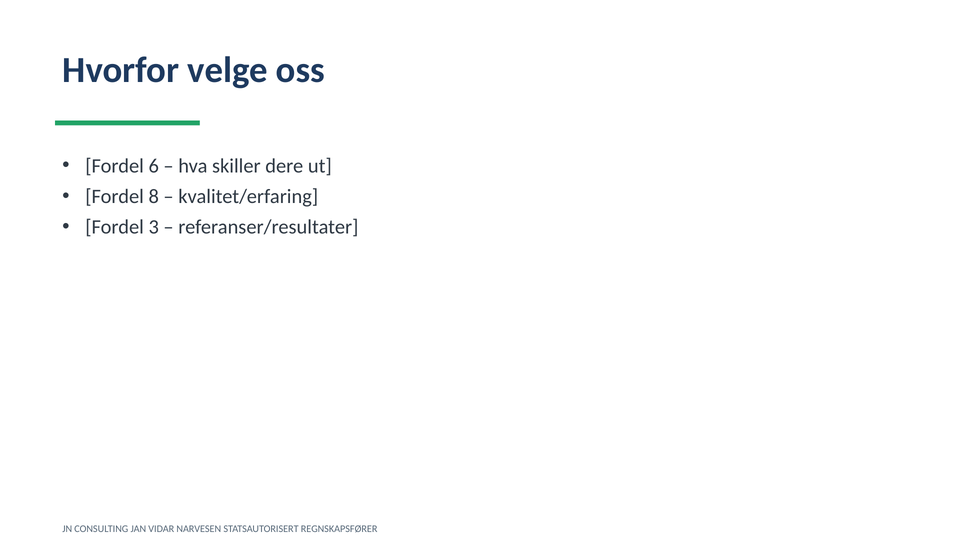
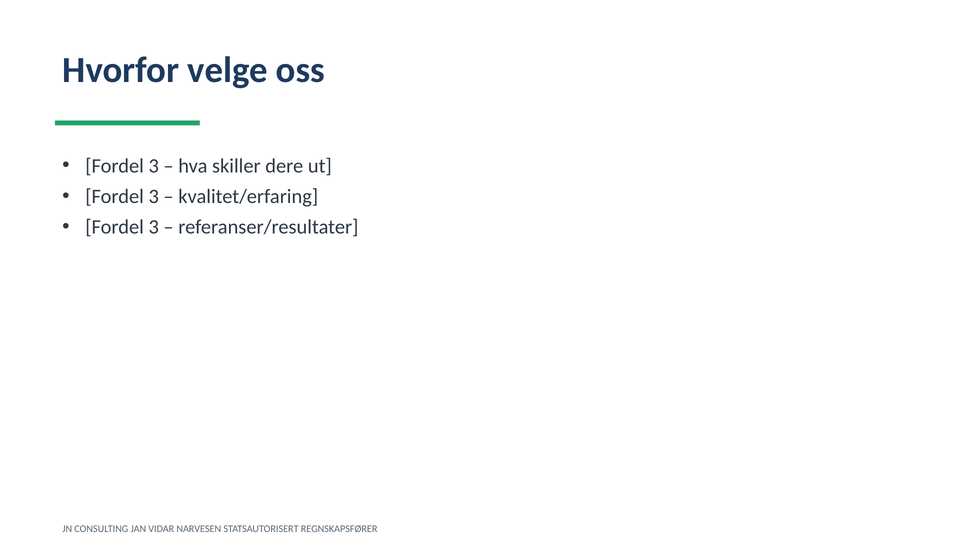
6: 6 -> 3 (154, 166)
8: 8 -> 3 (154, 197)
